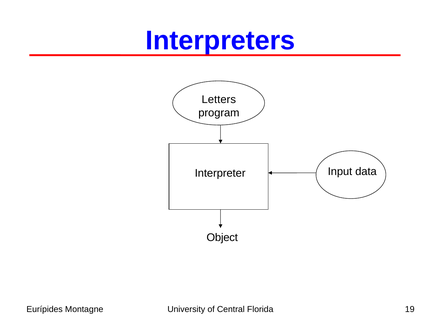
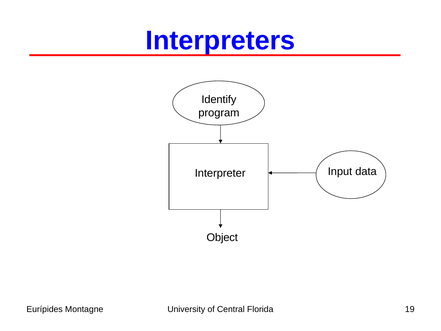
Letters: Letters -> Identify (219, 99)
